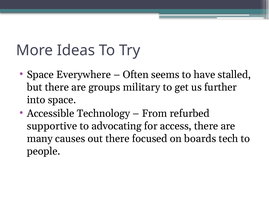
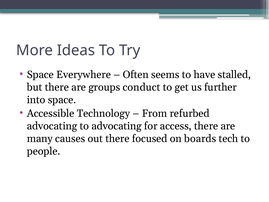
military: military -> conduct (142, 87)
supportive: supportive -> advocating (52, 126)
